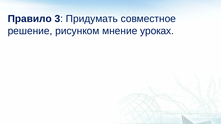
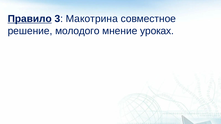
Правило underline: none -> present (30, 19)
Придумать: Придумать -> Макотрина (92, 19)
рисунком: рисунком -> молодого (77, 31)
